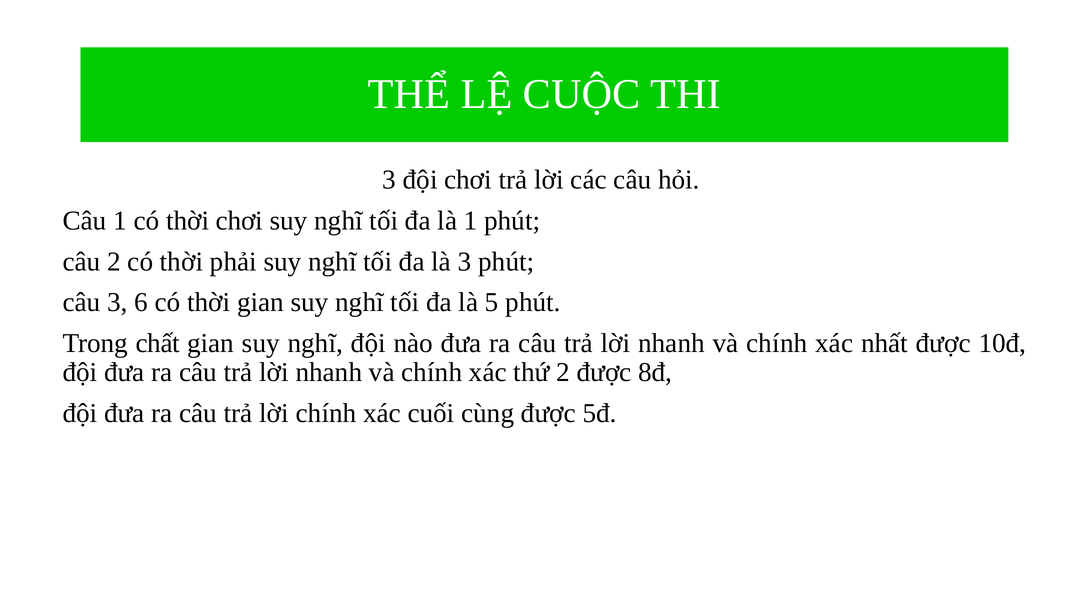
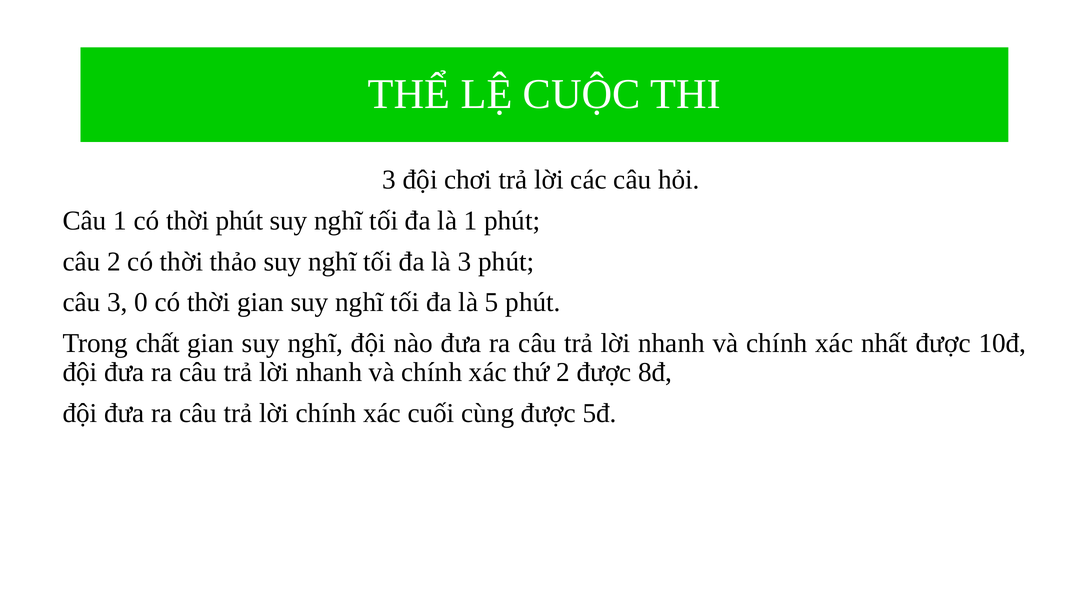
thời chơi: chơi -> phút (240, 221)
phải: phải -> thảo (233, 261)
6: 6 -> 0 (141, 302)
